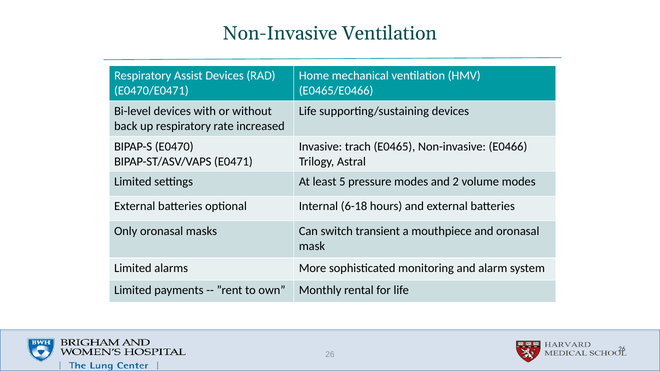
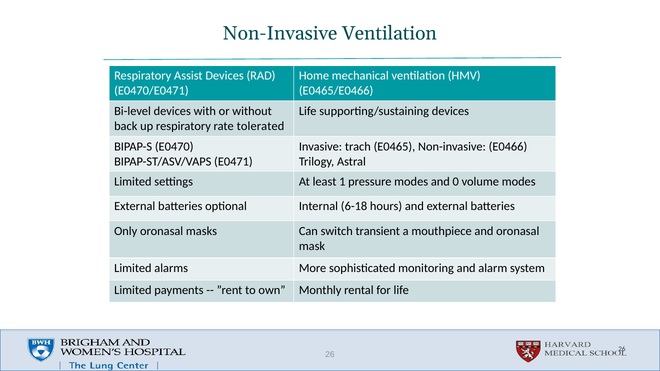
increased: increased -> tolerated (260, 126)
5: 5 -> 1 (342, 182)
2: 2 -> 0 (456, 182)
